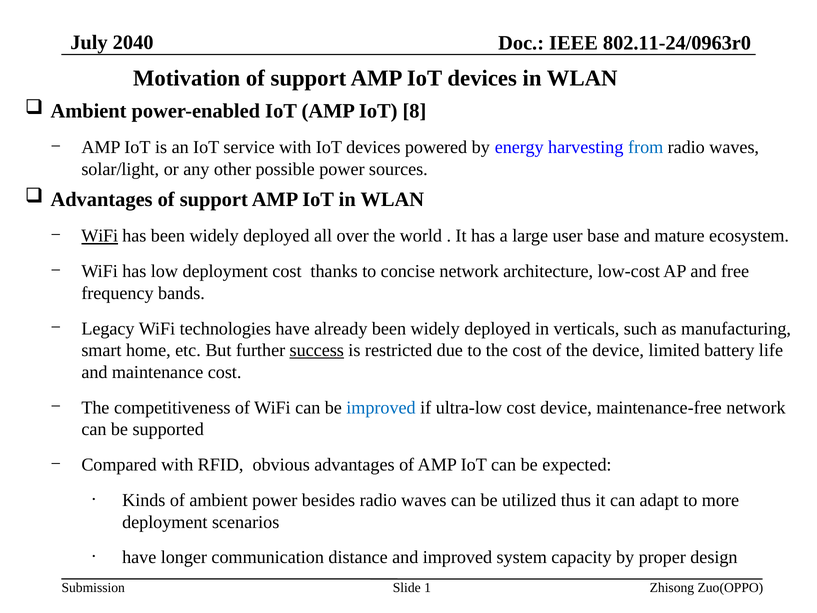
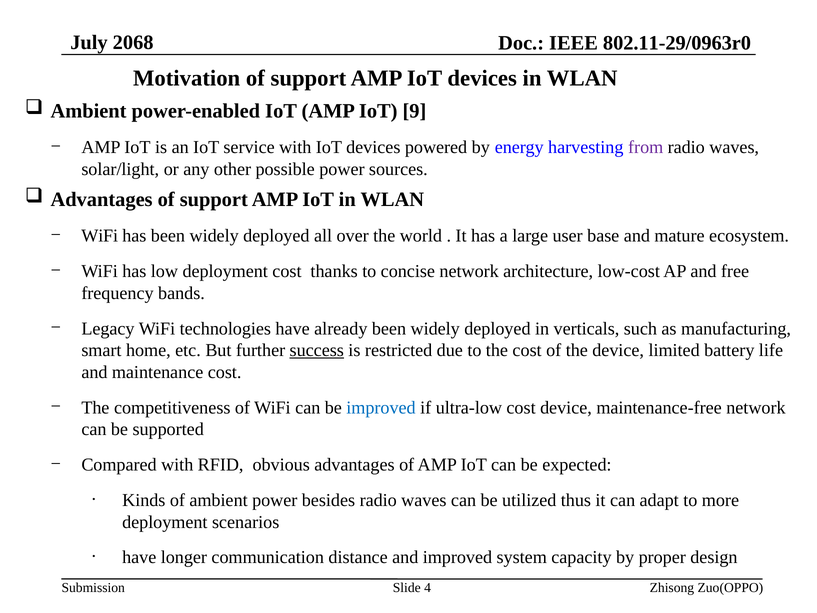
2040: 2040 -> 2068 (133, 42)
802.11-24/0963r0: 802.11-24/0963r0 -> 802.11-29/0963r0 (677, 43)
8: 8 -> 9 (414, 111)
from colour: blue -> purple (646, 147)
WiFi underline: present -> none (100, 236)
1: 1 -> 4 (428, 588)
